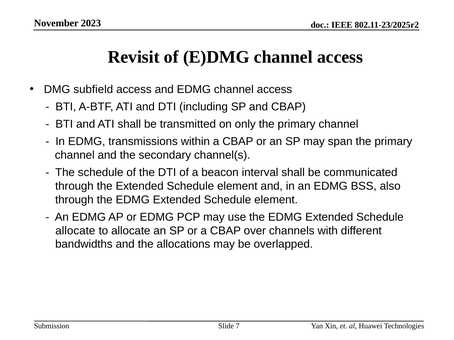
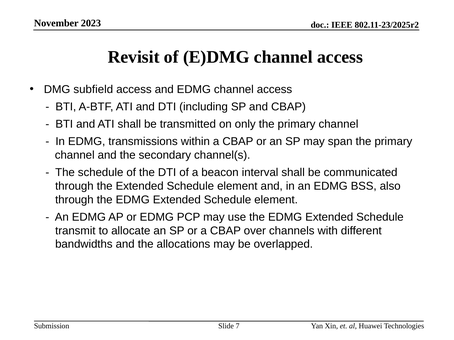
allocate: allocate -> transmit (75, 231)
